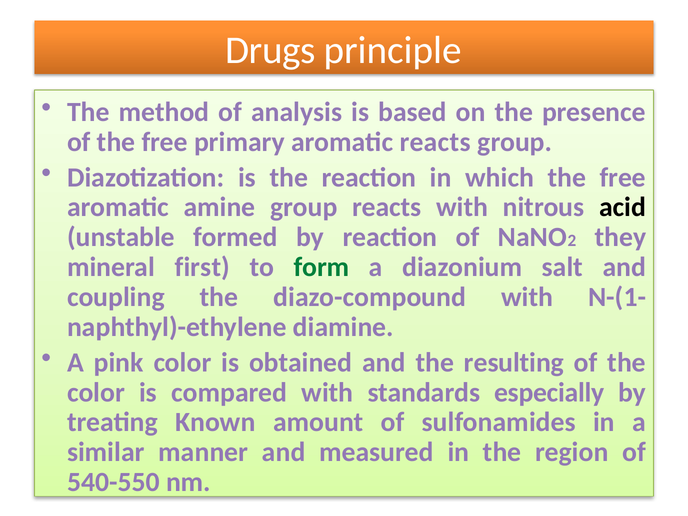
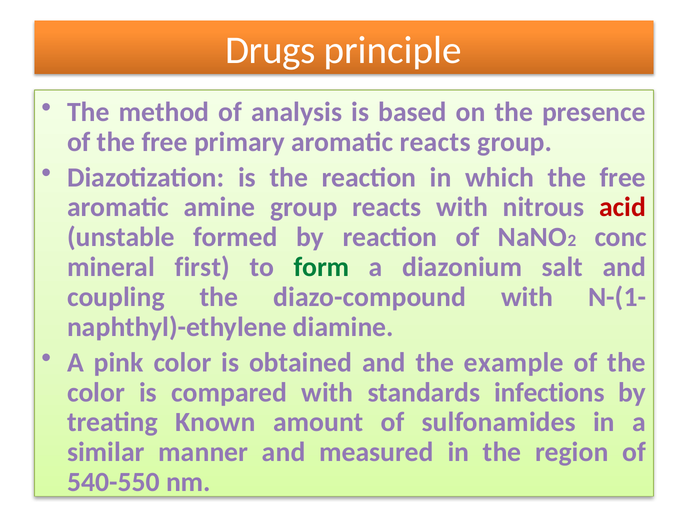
acid colour: black -> red (622, 207)
they: they -> conc (621, 237)
resulting: resulting -> example (514, 362)
especially: especially -> infections (549, 392)
